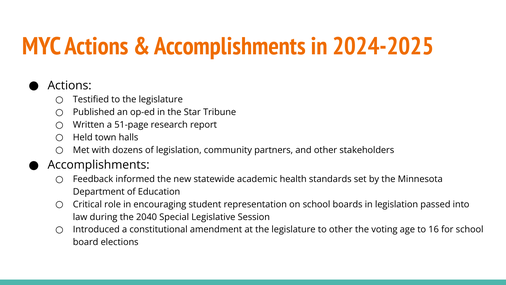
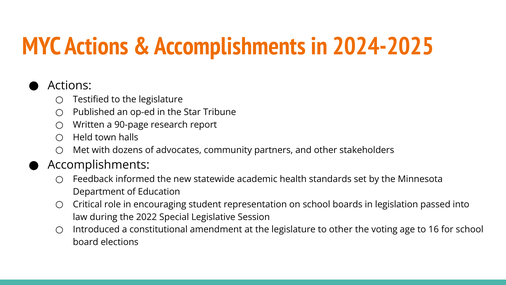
51-page: 51-page -> 90-page (131, 125)
of legislation: legislation -> advocates (179, 150)
2040: 2040 -> 2022 (147, 217)
